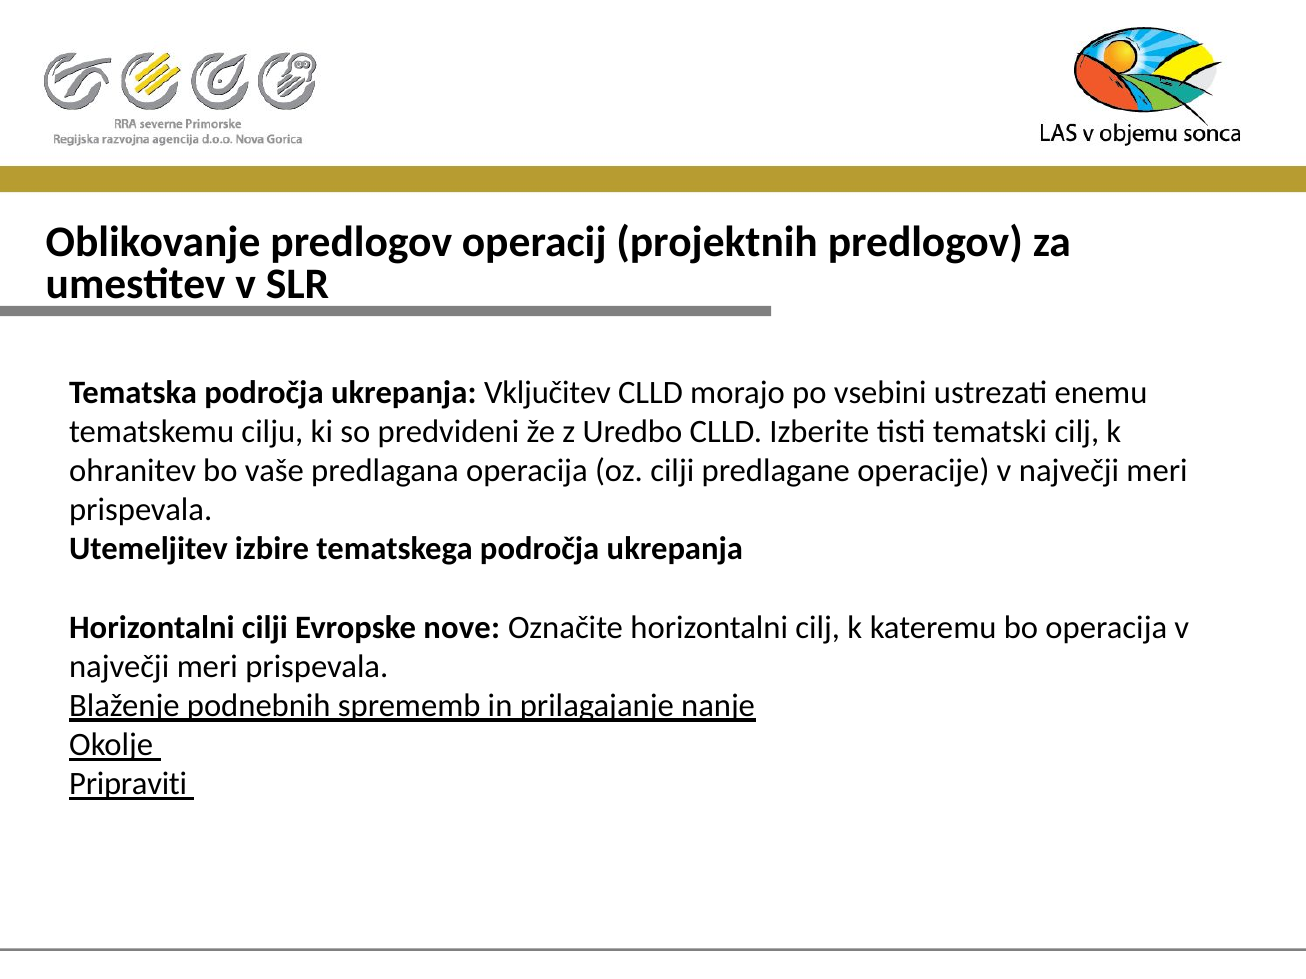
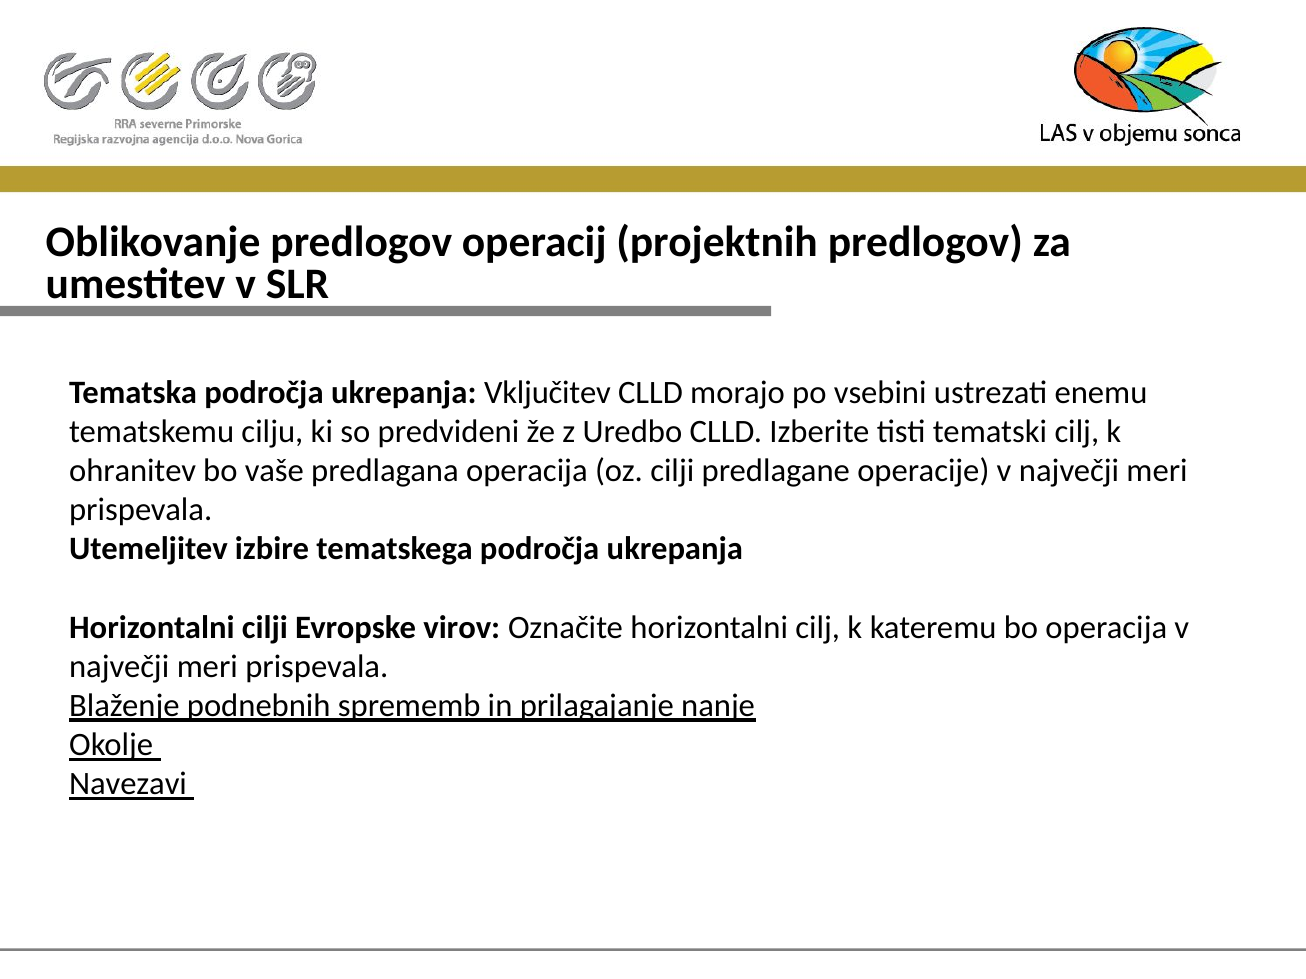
nove: nove -> virov (462, 628)
Pripraviti: Pripraviti -> Navezavi (128, 784)
